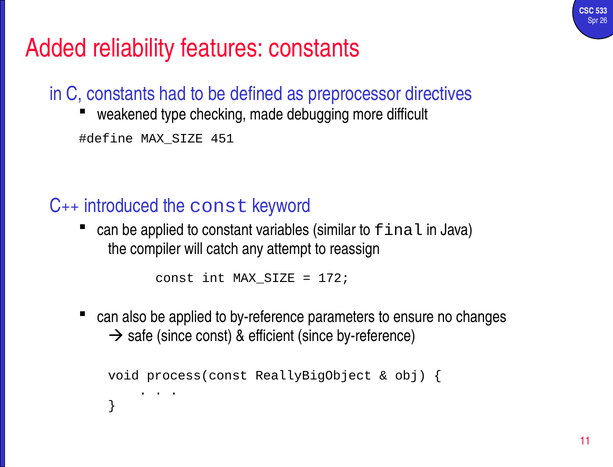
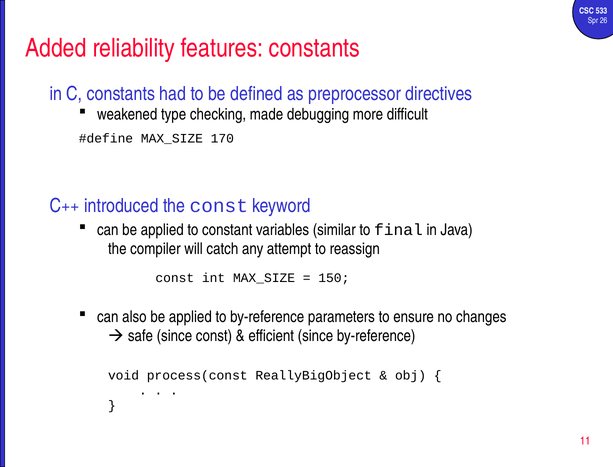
451: 451 -> 170 (222, 139)
172: 172 -> 150 (334, 278)
